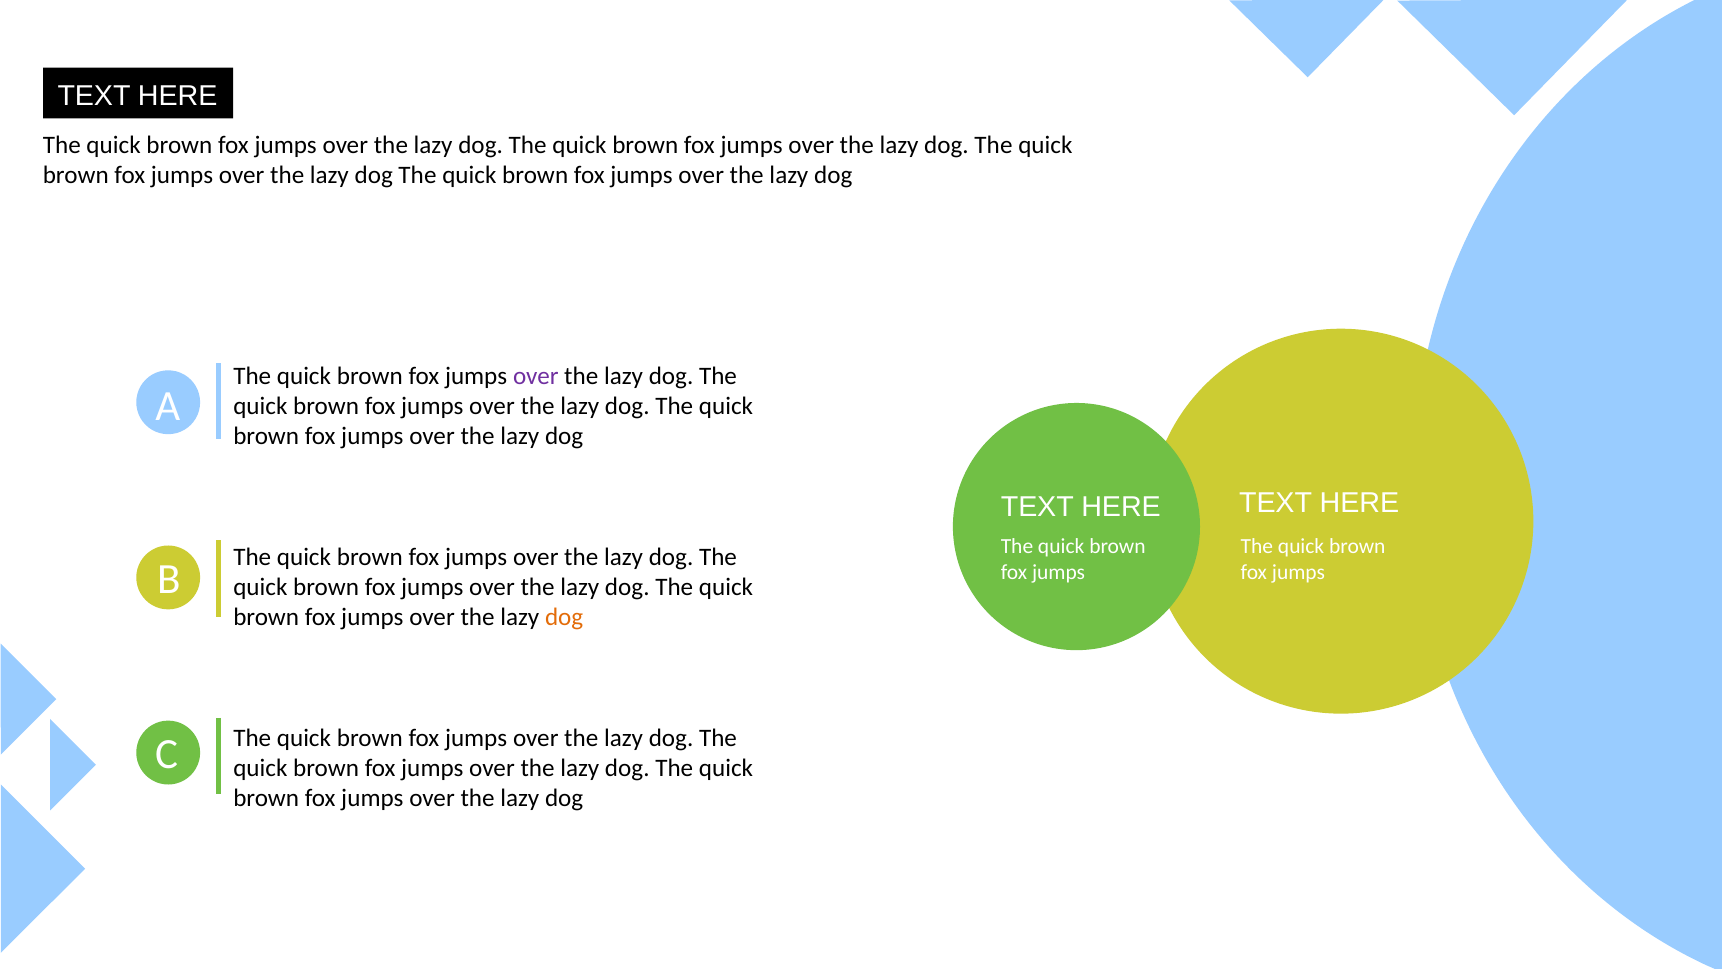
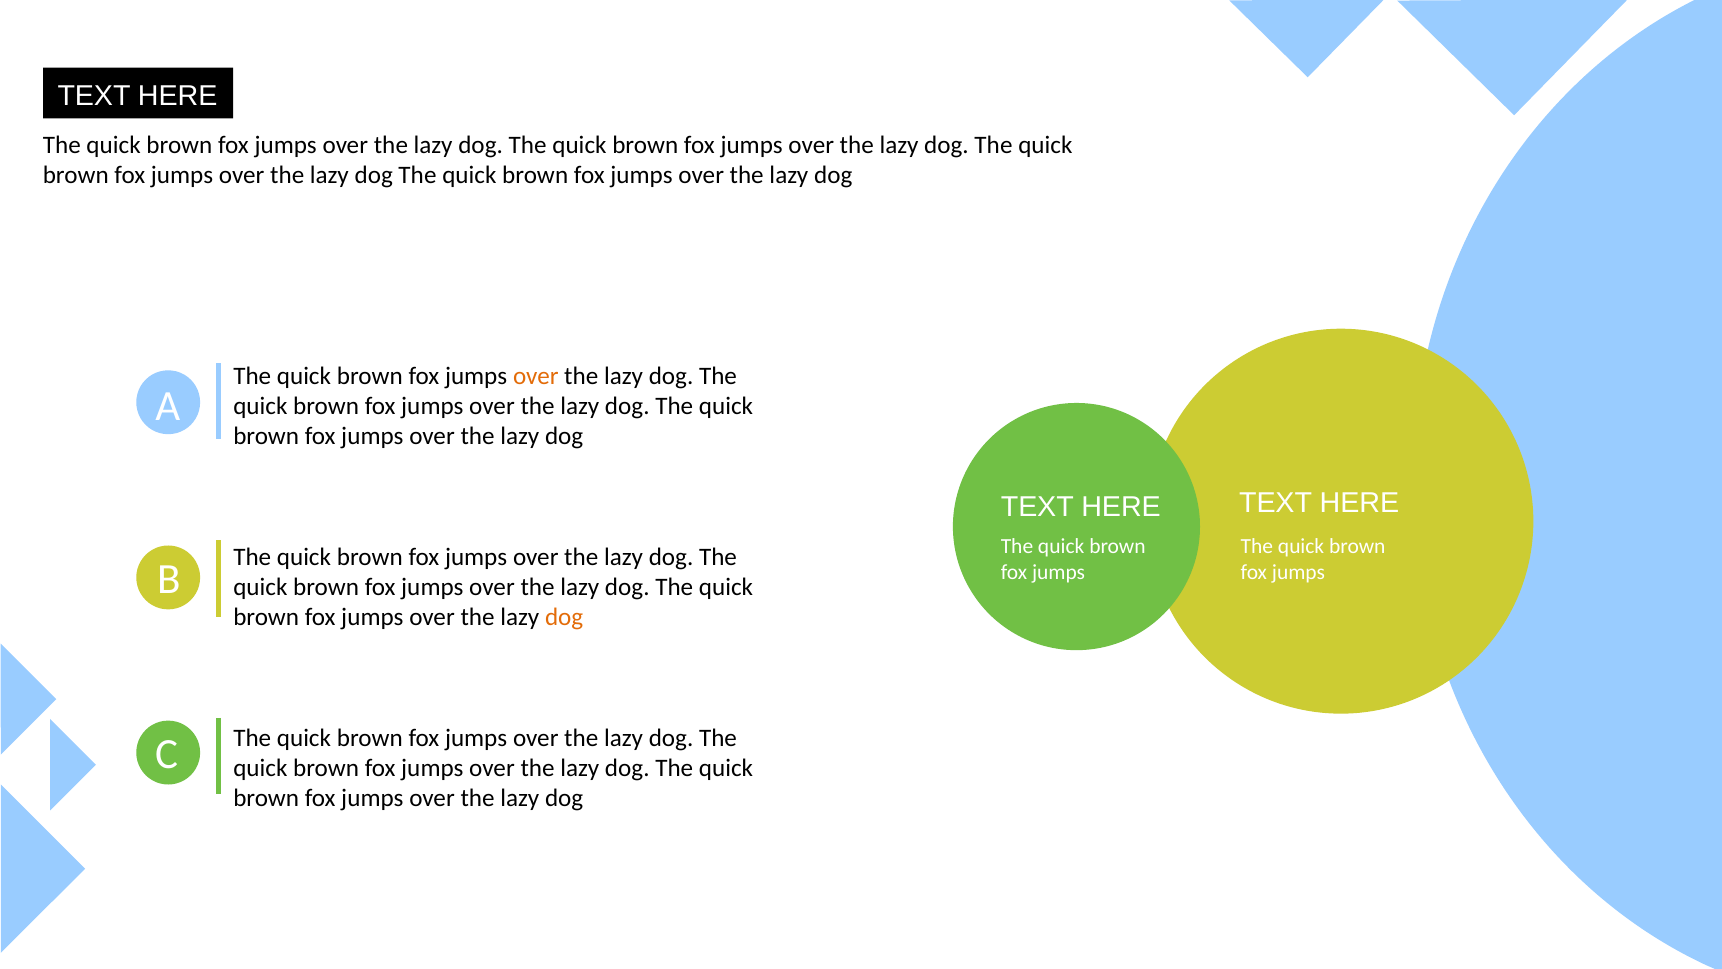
over colour: purple -> orange (536, 376)
